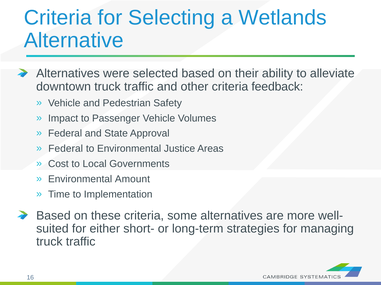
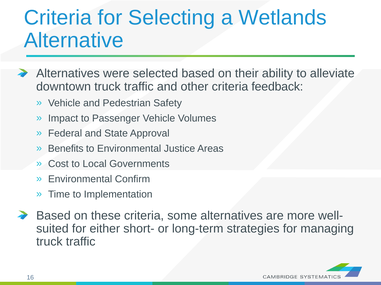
Federal: Federal -> Benefits (66, 149)
Amount: Amount -> Confirm (132, 179)
